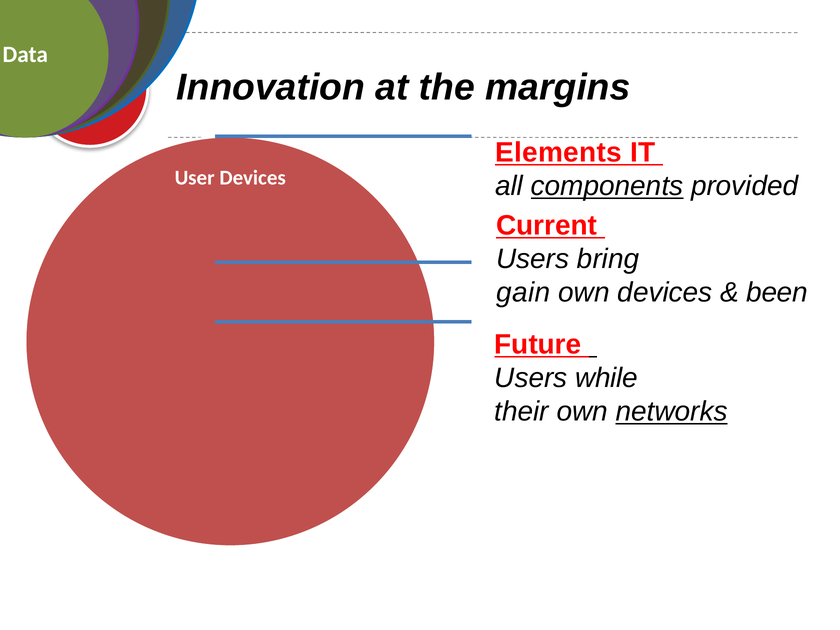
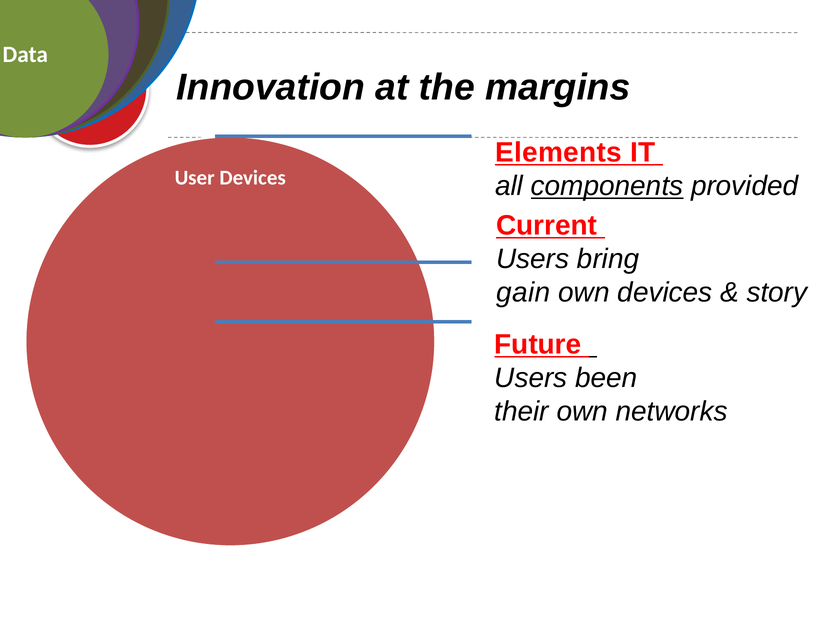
been: been -> story (777, 293)
while: while -> been (606, 378)
networks underline: present -> none (672, 412)
